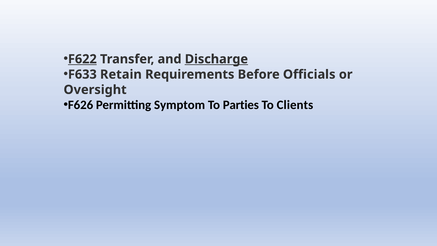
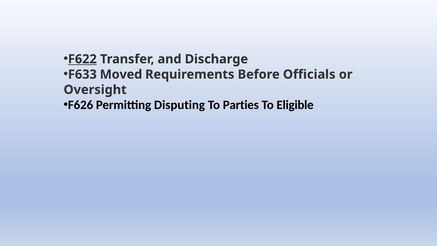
Discharge underline: present -> none (216, 59)
Retain: Retain -> Moved (121, 74)
Symptom: Symptom -> Disputing (180, 105)
Clients: Clients -> Eligible (295, 105)
